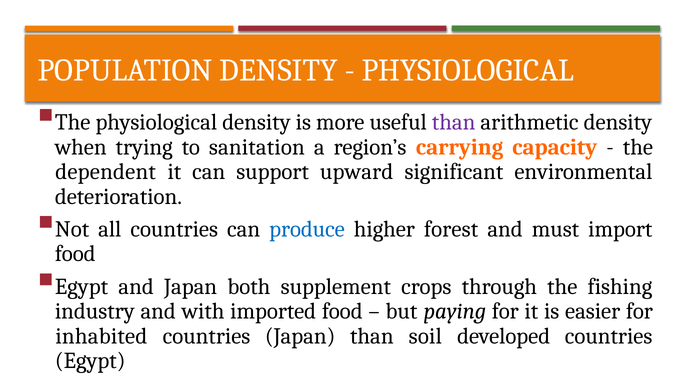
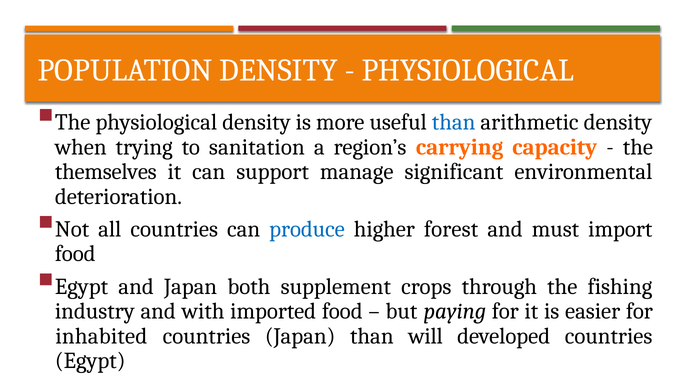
than colour: purple -> blue (454, 122)
dependent: dependent -> themselves (106, 171)
upward: upward -> manage (357, 171)
soil: soil -> will (425, 335)
